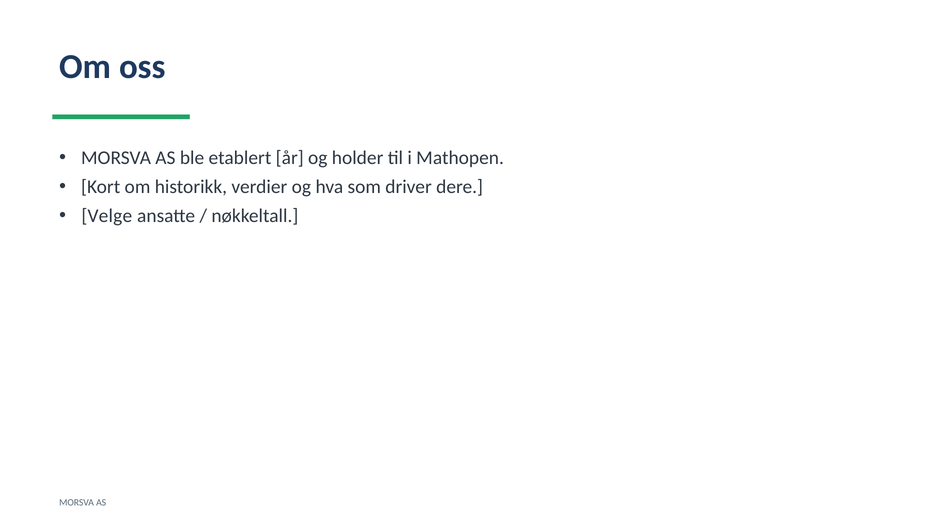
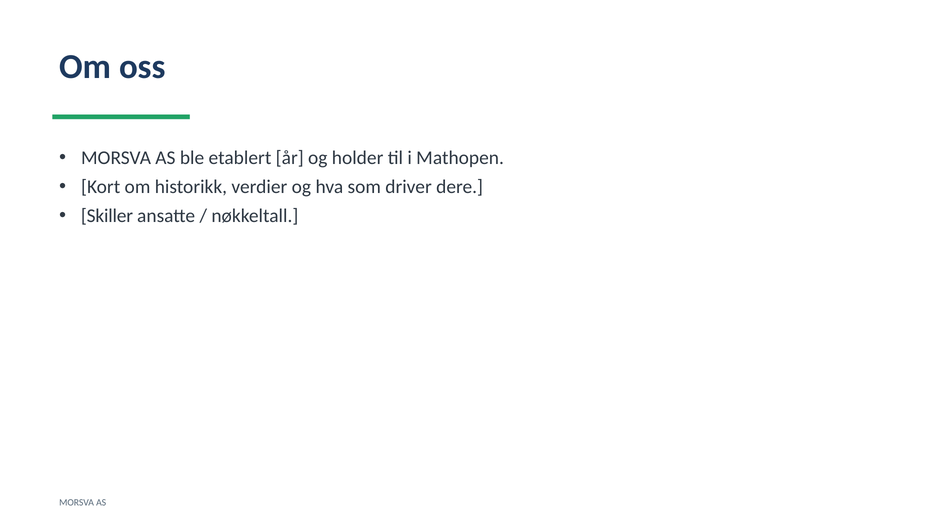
Velge: Velge -> Skiller (107, 216)
